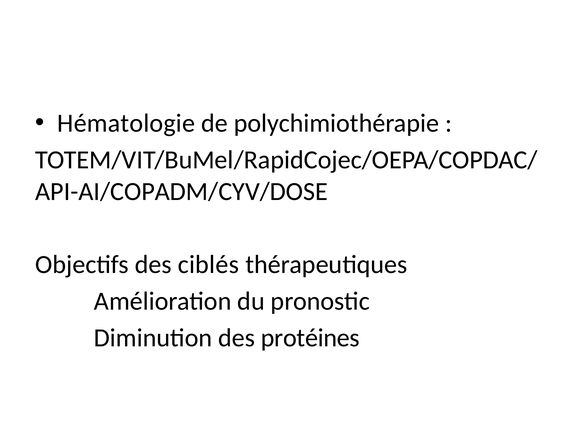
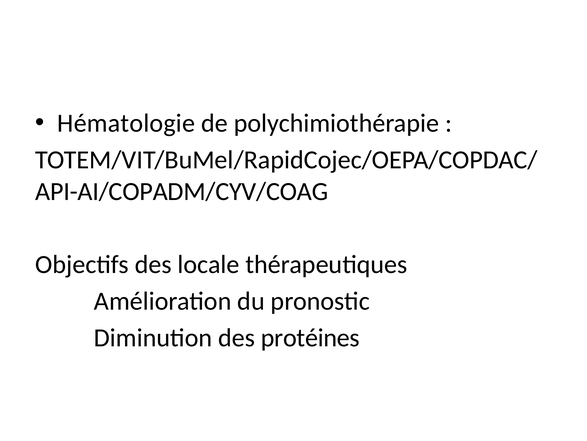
API-AI/COPADM/CYV/DOSE: API-AI/COPADM/CYV/DOSE -> API-AI/COPADM/CYV/COAG (182, 191)
ciblés: ciblés -> locale (209, 264)
